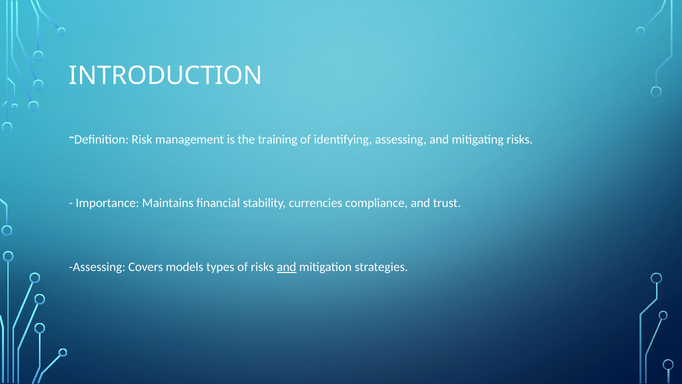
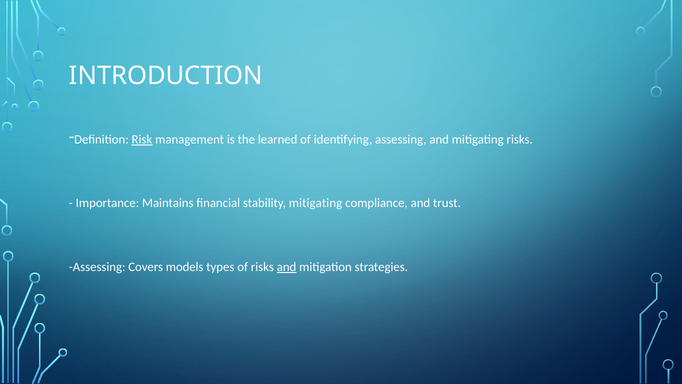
Risk underline: none -> present (142, 139)
training: training -> learned (278, 139)
stability currencies: currencies -> mitigating (315, 203)
